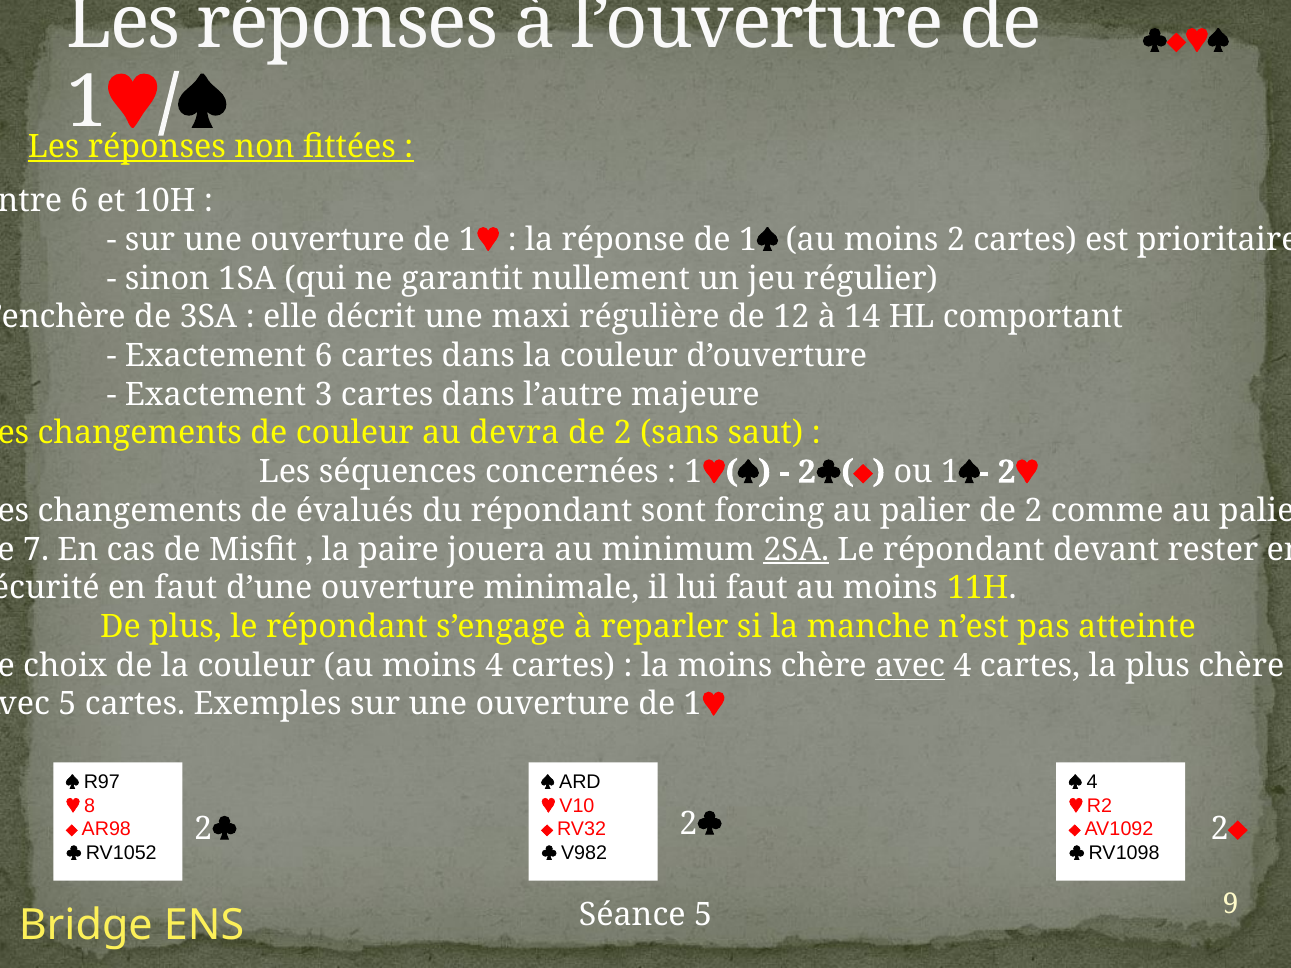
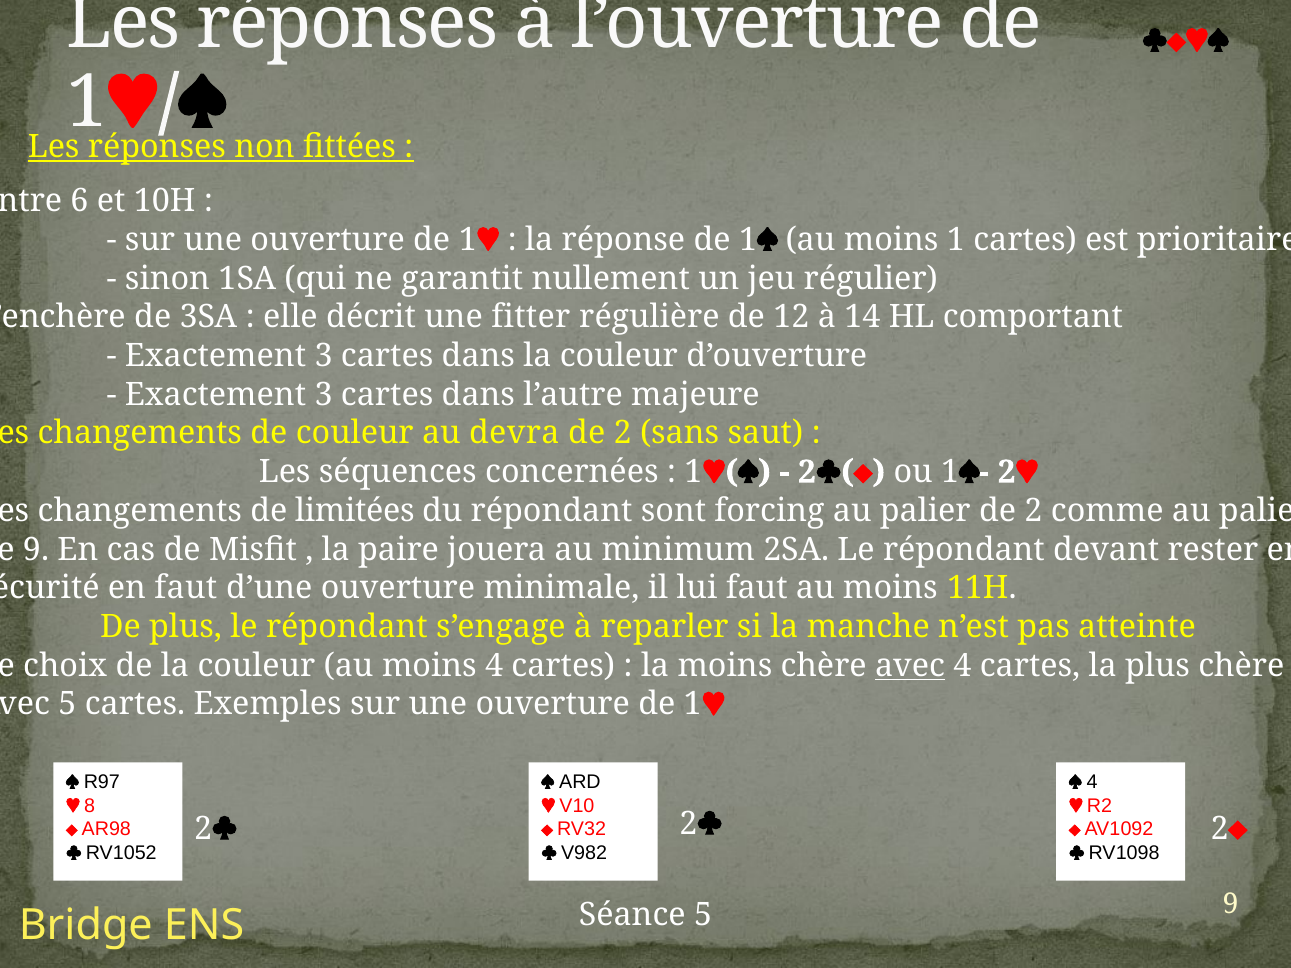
moins 2: 2 -> 1 (956, 240)
maxi: maxi -> fitter (531, 317)
6: 6 -> 3 (324, 356)
évalués: évalués -> limitées (355, 511)
7: 7 -> 9 (36, 550)
2SA underline: present -> none (796, 550)
